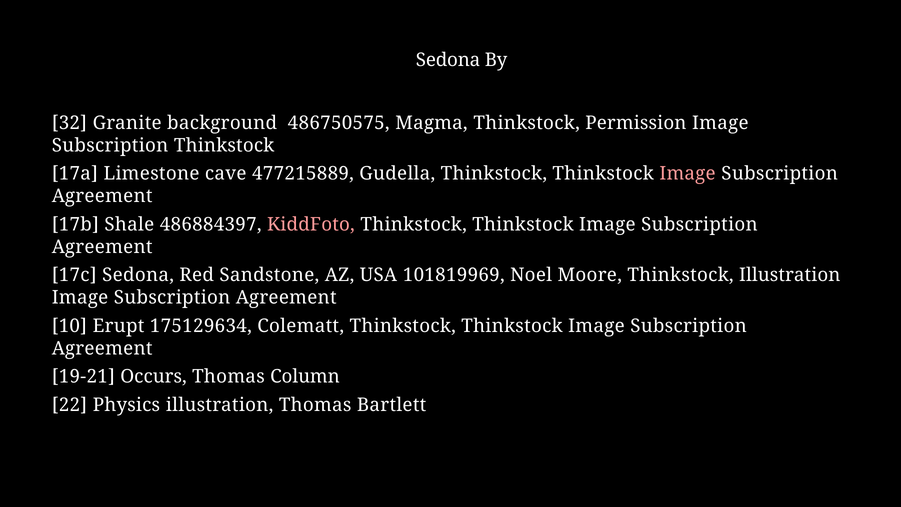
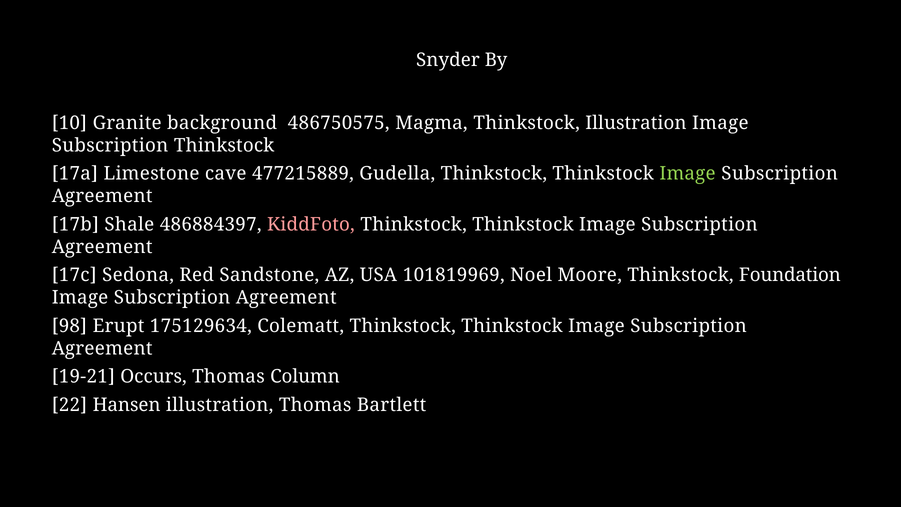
Sedona: Sedona -> Snyder (448, 60)
32: 32 -> 10 (69, 123)
Thinkstock Permission: Permission -> Illustration (636, 123)
Image colour: pink -> light green (688, 174)
Thinkstock Illustration: Illustration -> Foundation (790, 275)
10: 10 -> 98 (69, 326)
Physics: Physics -> Hansen (127, 405)
